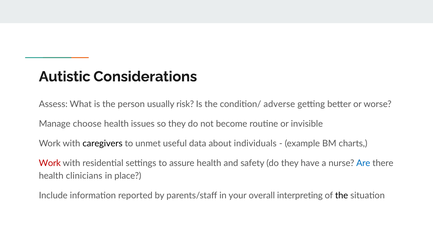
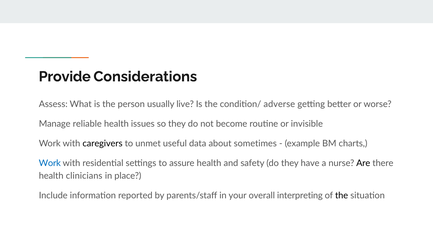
Autistic: Autistic -> Provide (65, 76)
risk: risk -> live (185, 104)
choose: choose -> reliable (87, 124)
individuals: individuals -> sometimes (255, 143)
Work colour: red -> blue (50, 163)
Are colour: blue -> black (363, 163)
